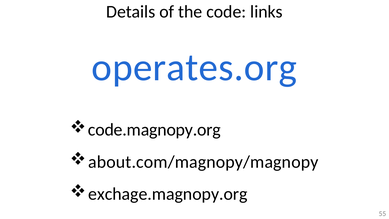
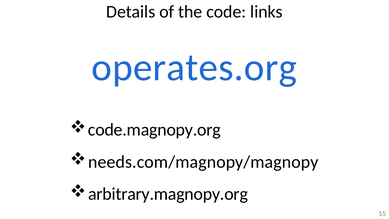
about.com/magnopy/magnopy: about.com/magnopy/magnopy -> needs.com/magnopy/magnopy (203, 162)
exchage.magnopy.org: exchage.magnopy.org -> arbitrary.magnopy.org (168, 194)
